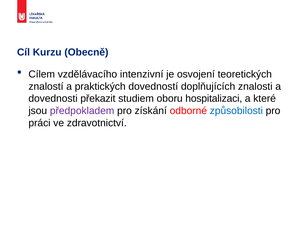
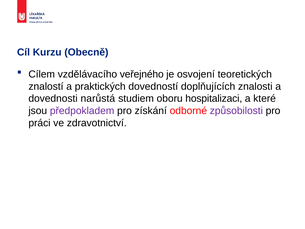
intenzivní: intenzivní -> veřejného (142, 74)
překazit: překazit -> narůstá (98, 99)
způsobilosti colour: blue -> purple (236, 111)
